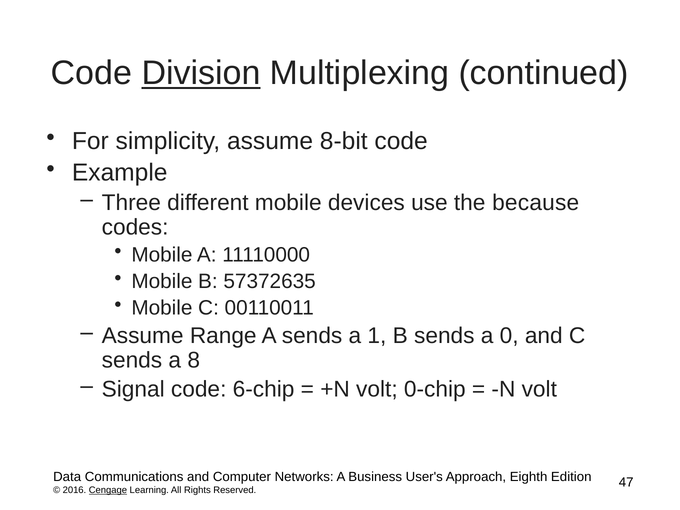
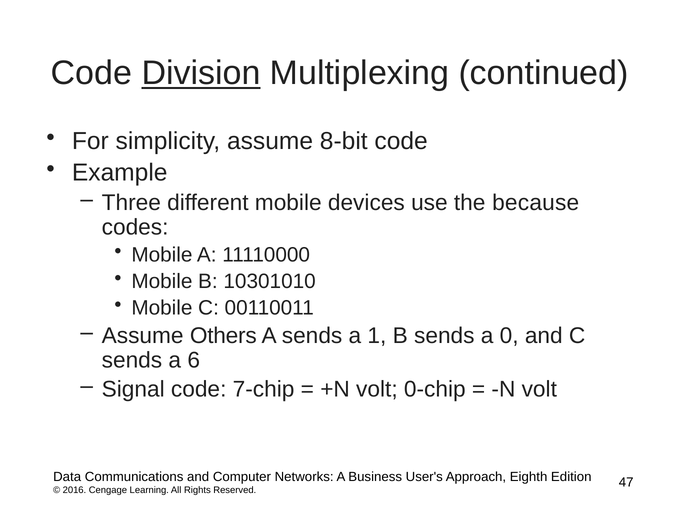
57372635: 57372635 -> 10301010 (270, 281)
Range: Range -> Others (223, 336)
8: 8 -> 6 (194, 360)
6-chip: 6-chip -> 7-chip (264, 389)
Cengage underline: present -> none (108, 490)
